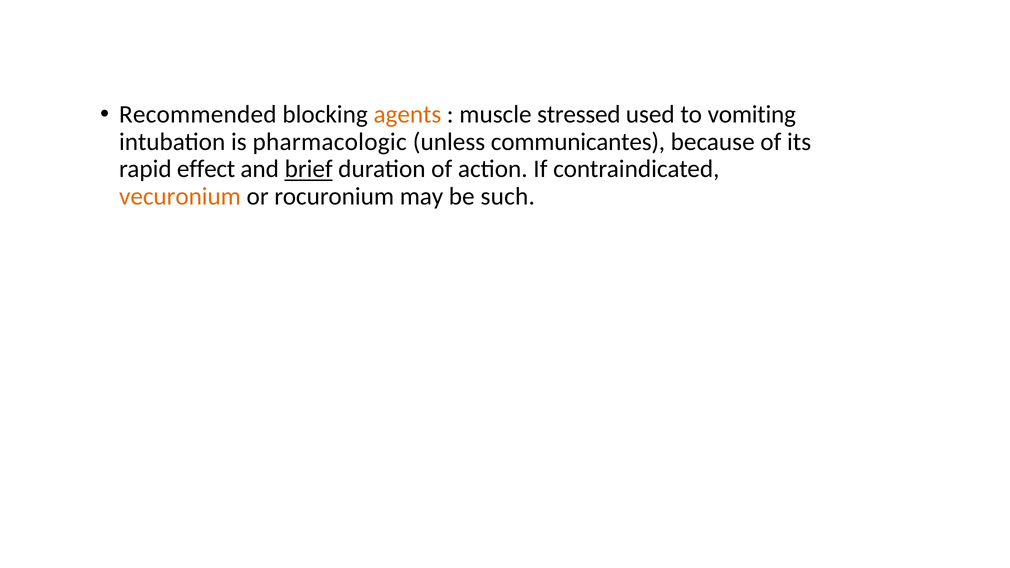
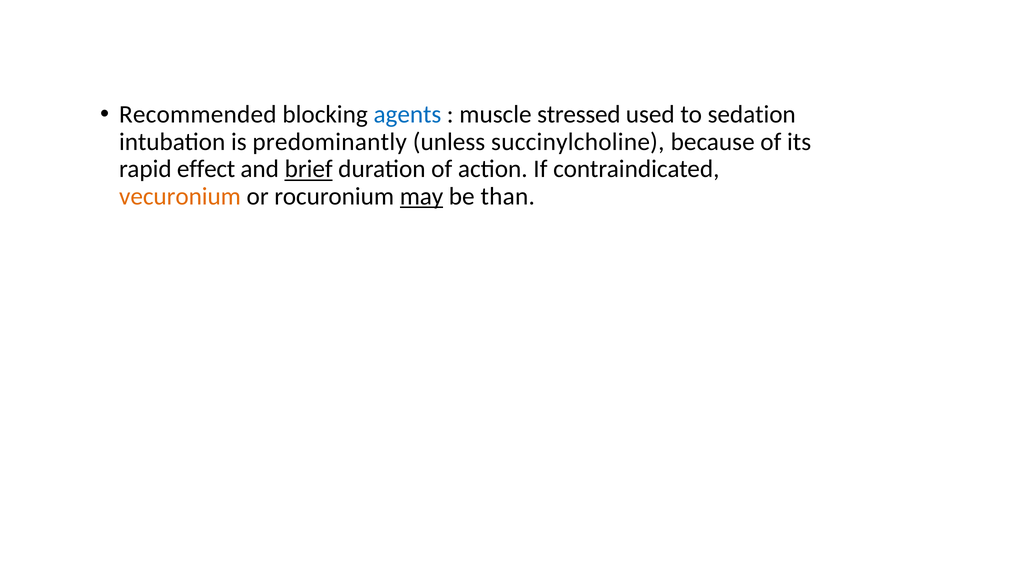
agents colour: orange -> blue (407, 115)
vomiting: vomiting -> sedation (752, 115)
pharmacologic: pharmacologic -> predominantly (330, 142)
communicantes: communicantes -> succinylcholine (578, 142)
may underline: none -> present (421, 196)
such: such -> than (508, 196)
